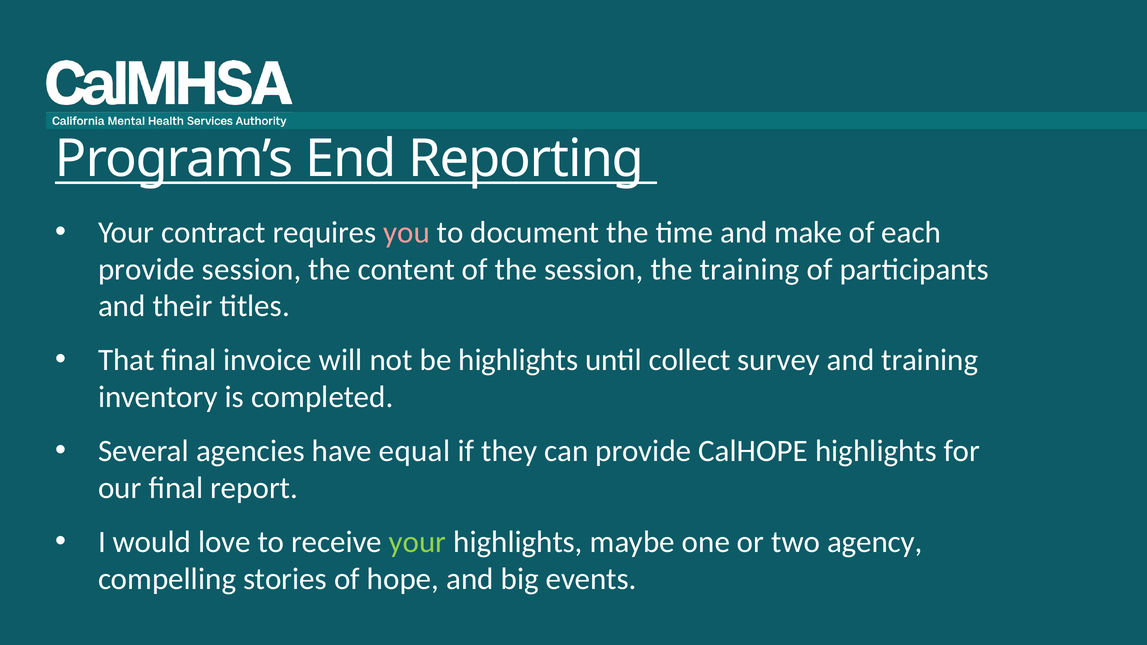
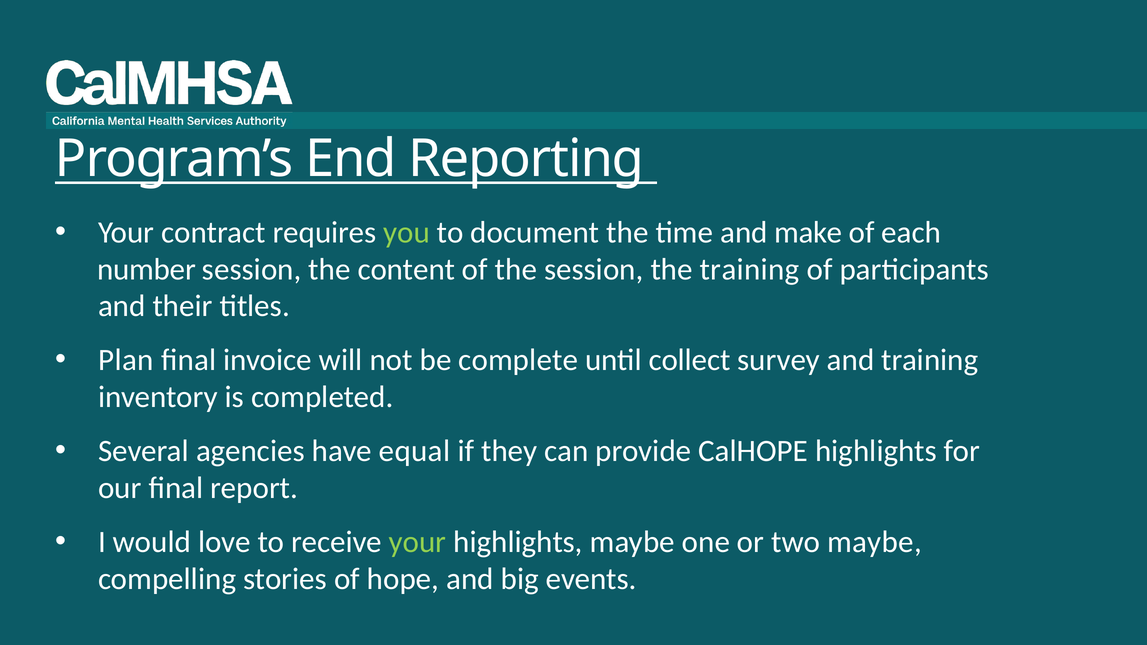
you colour: pink -> light green (407, 232)
provide: provide -> number (147, 269)
That: That -> Plan (126, 360)
be highlights: highlights -> complete (518, 360)
two agency: agency -> maybe (875, 542)
